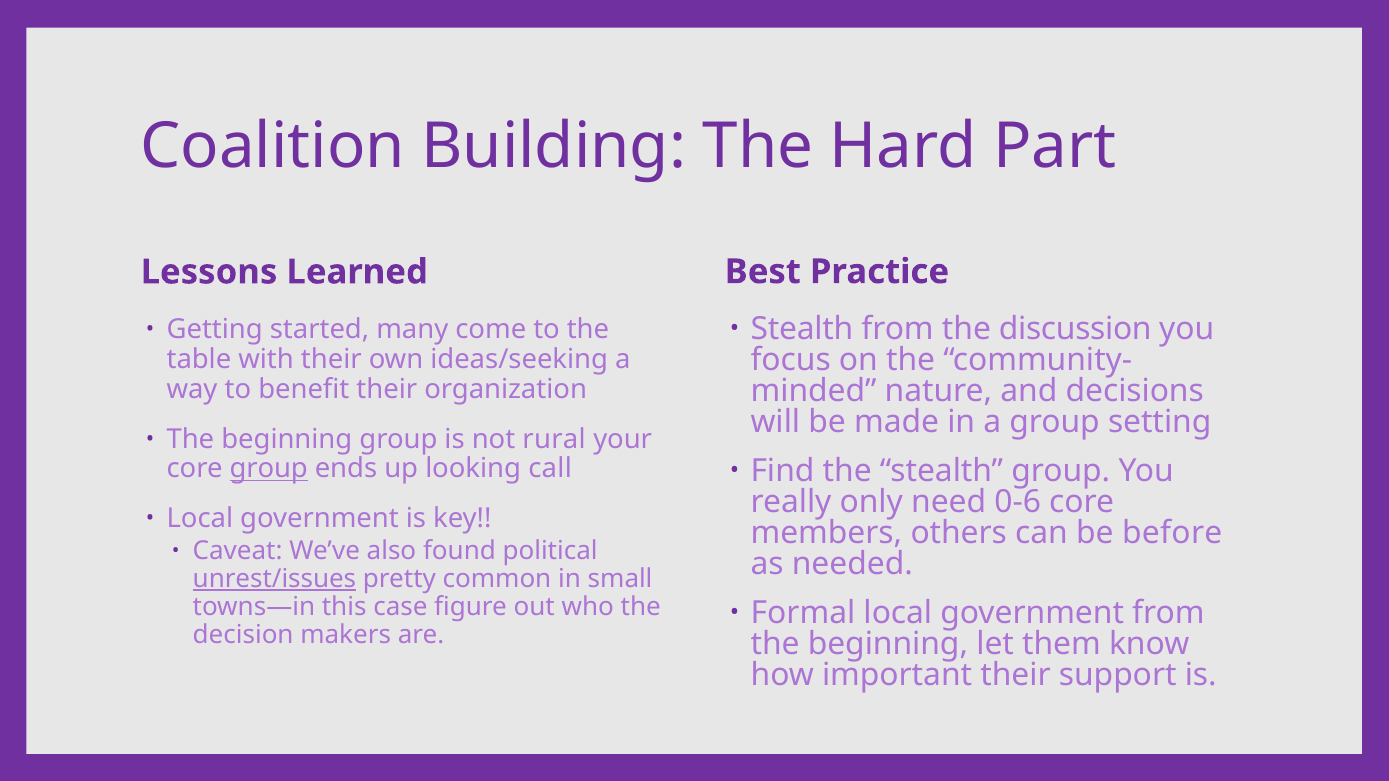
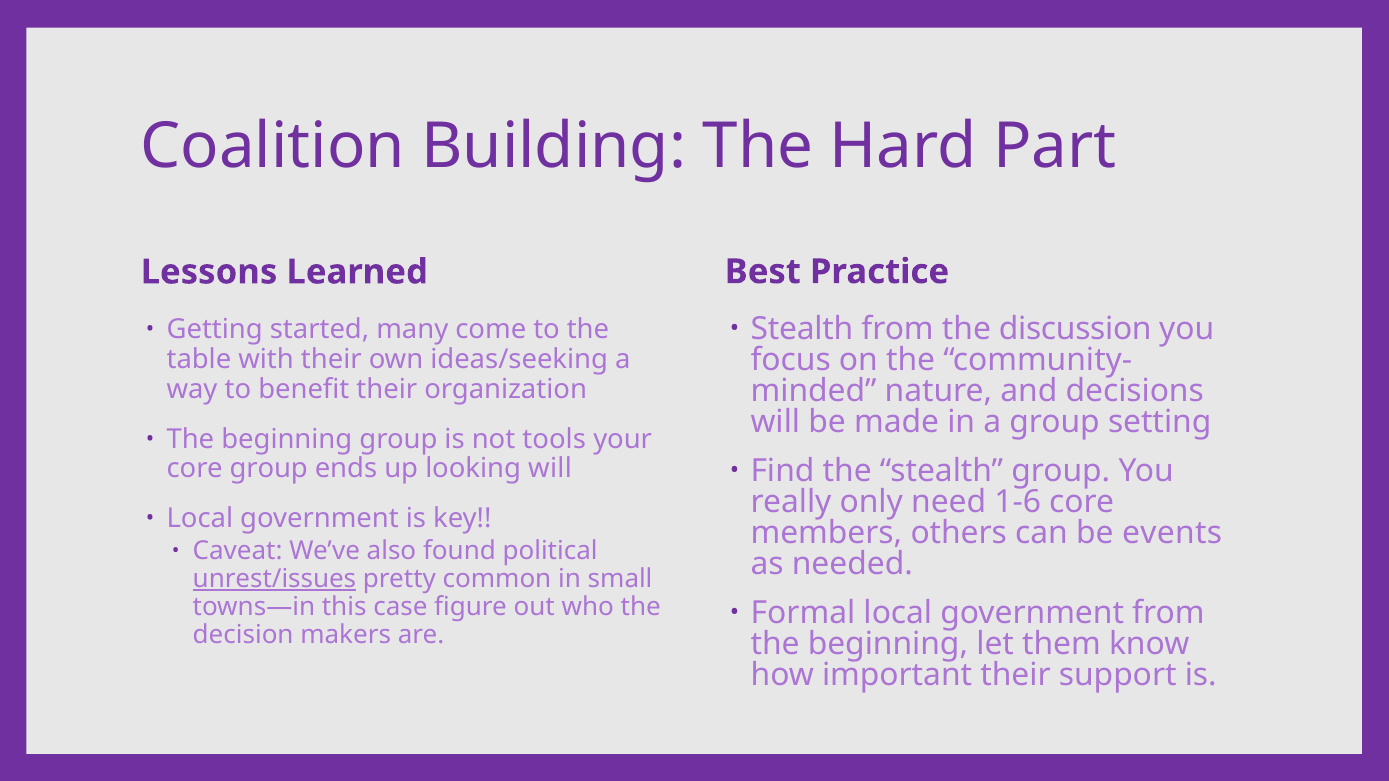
rural: rural -> tools (554, 439)
group underline: present -> none (269, 469)
looking call: call -> will (550, 469)
0-6: 0-6 -> 1-6 (1018, 502)
before: before -> events (1172, 533)
